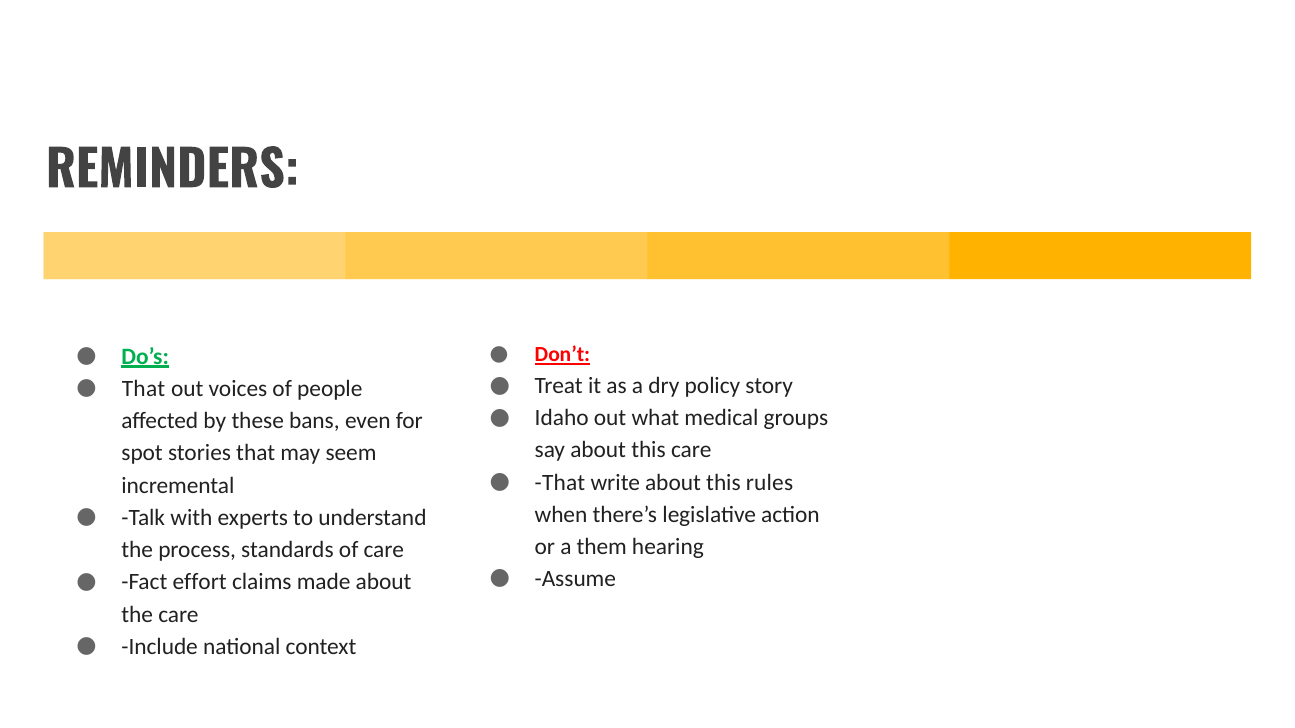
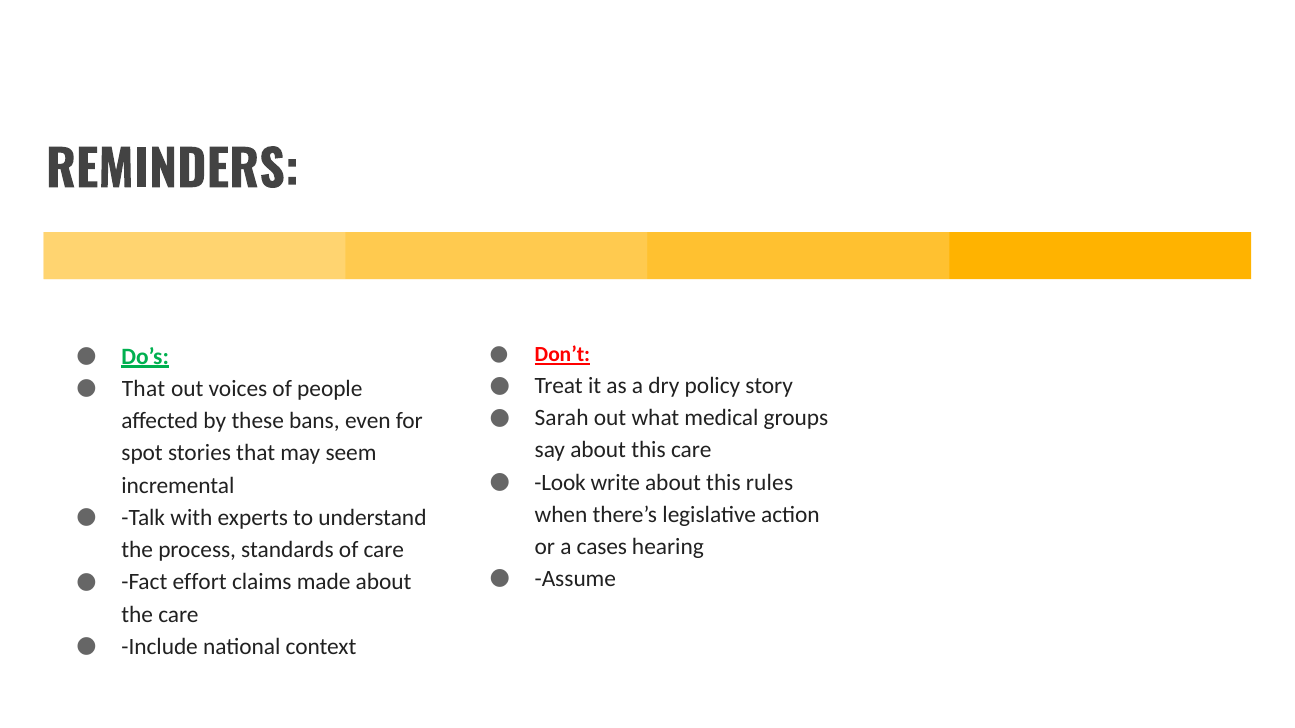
Idaho: Idaho -> Sarah (562, 418)
That: That -> Look (560, 483)
them: them -> cases (602, 547)
